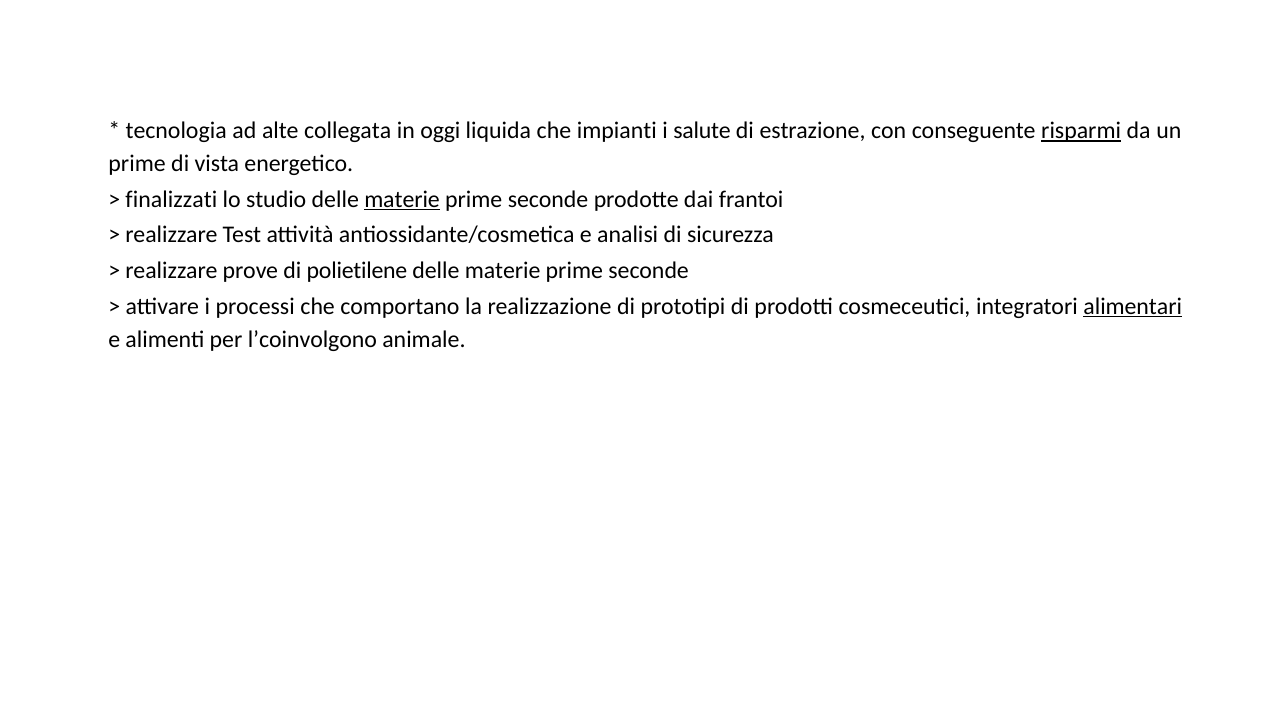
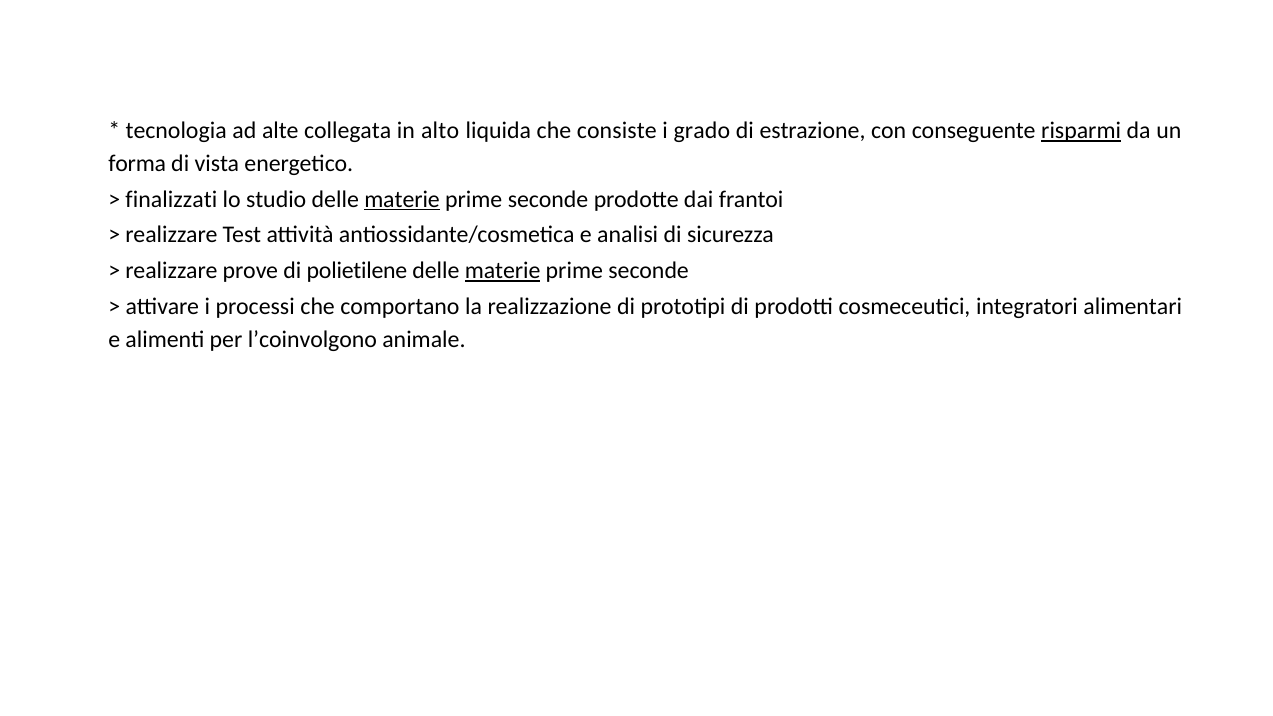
oggi: oggi -> alto (440, 131)
impianti: impianti -> consiste (617, 131)
salute: salute -> grado (702, 131)
prime: prime -> forma (137, 163)
materie underline: none -> present (503, 271)
alimentari underline: present -> none (1133, 306)
